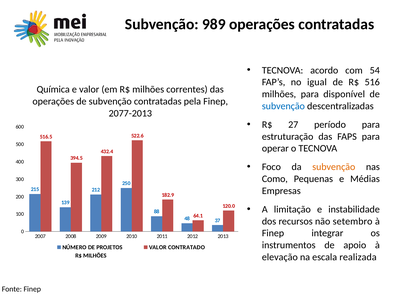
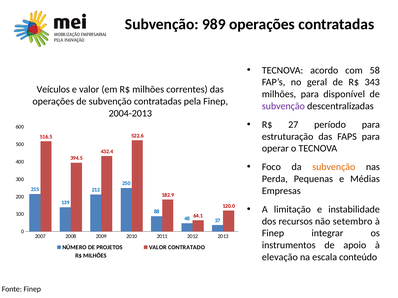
54: 54 -> 58 (375, 70)
igual: igual -> geral (317, 82)
516: 516 -> 343 (372, 82)
Química: Química -> Veículos (53, 90)
subvenção colour: blue -> purple (283, 106)
2077-2013: 2077-2013 -> 2004-2013 (130, 113)
Como: Como -> Perda (275, 179)
realizada: realizada -> conteúdo (358, 257)
